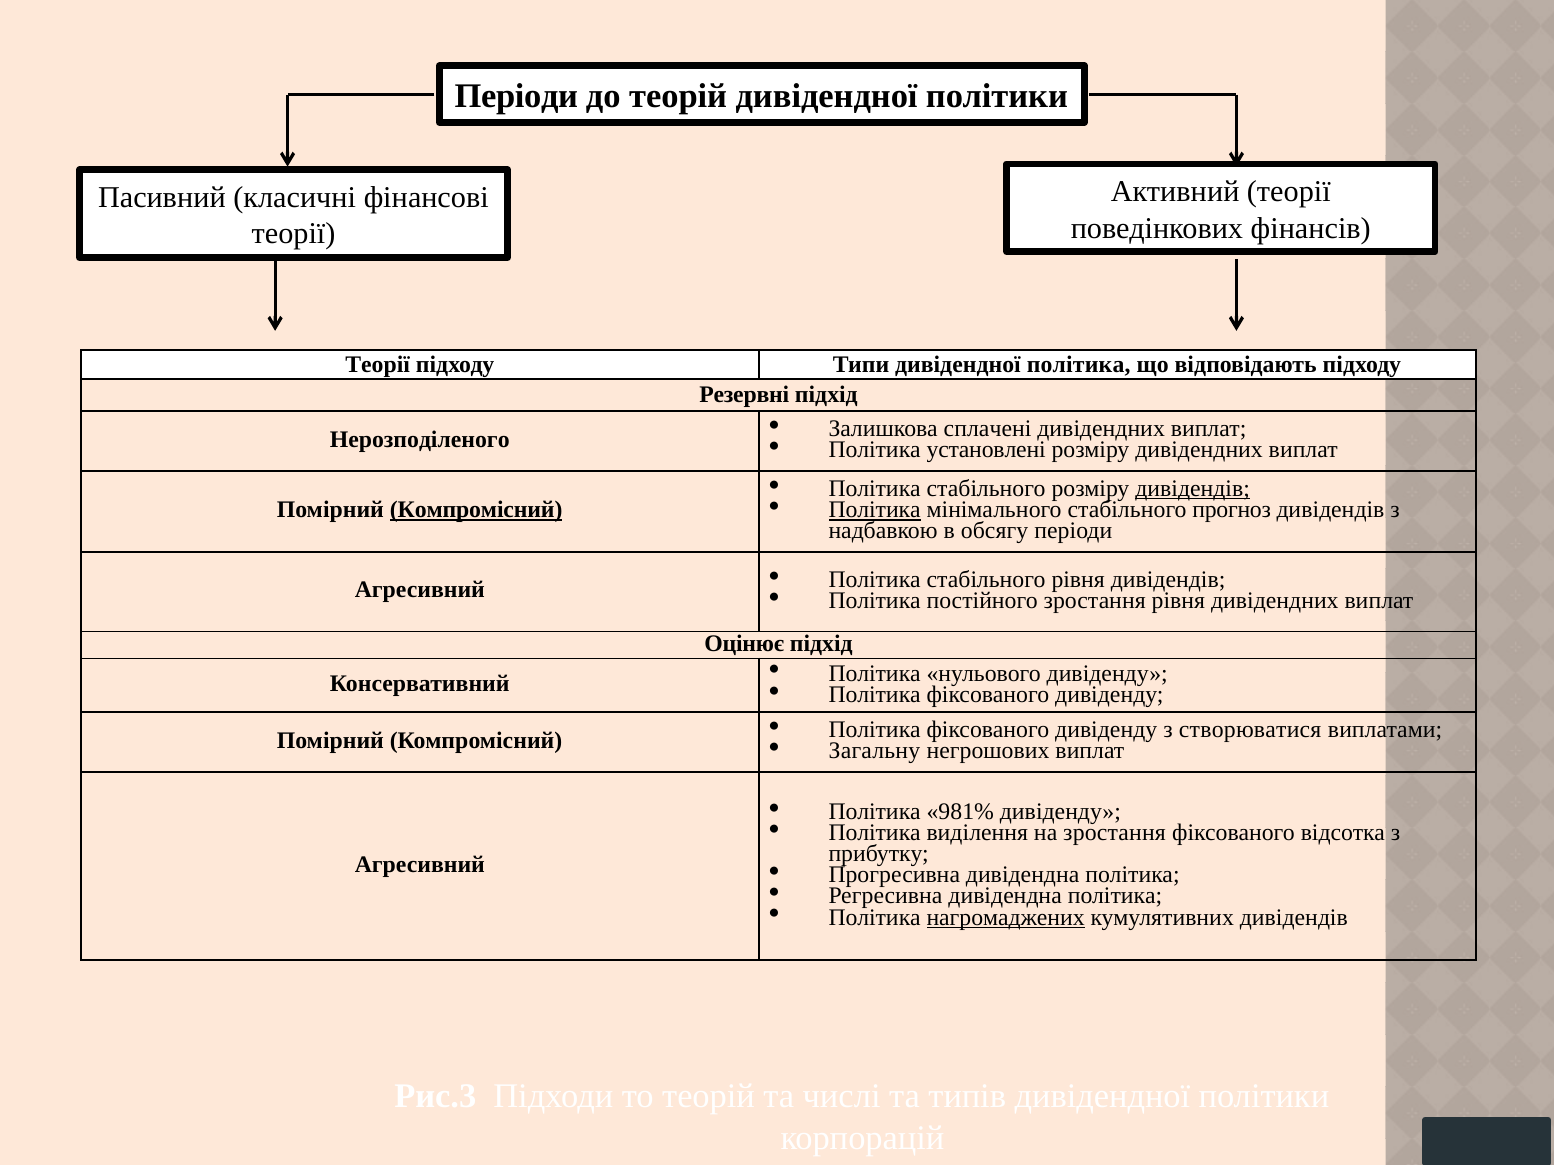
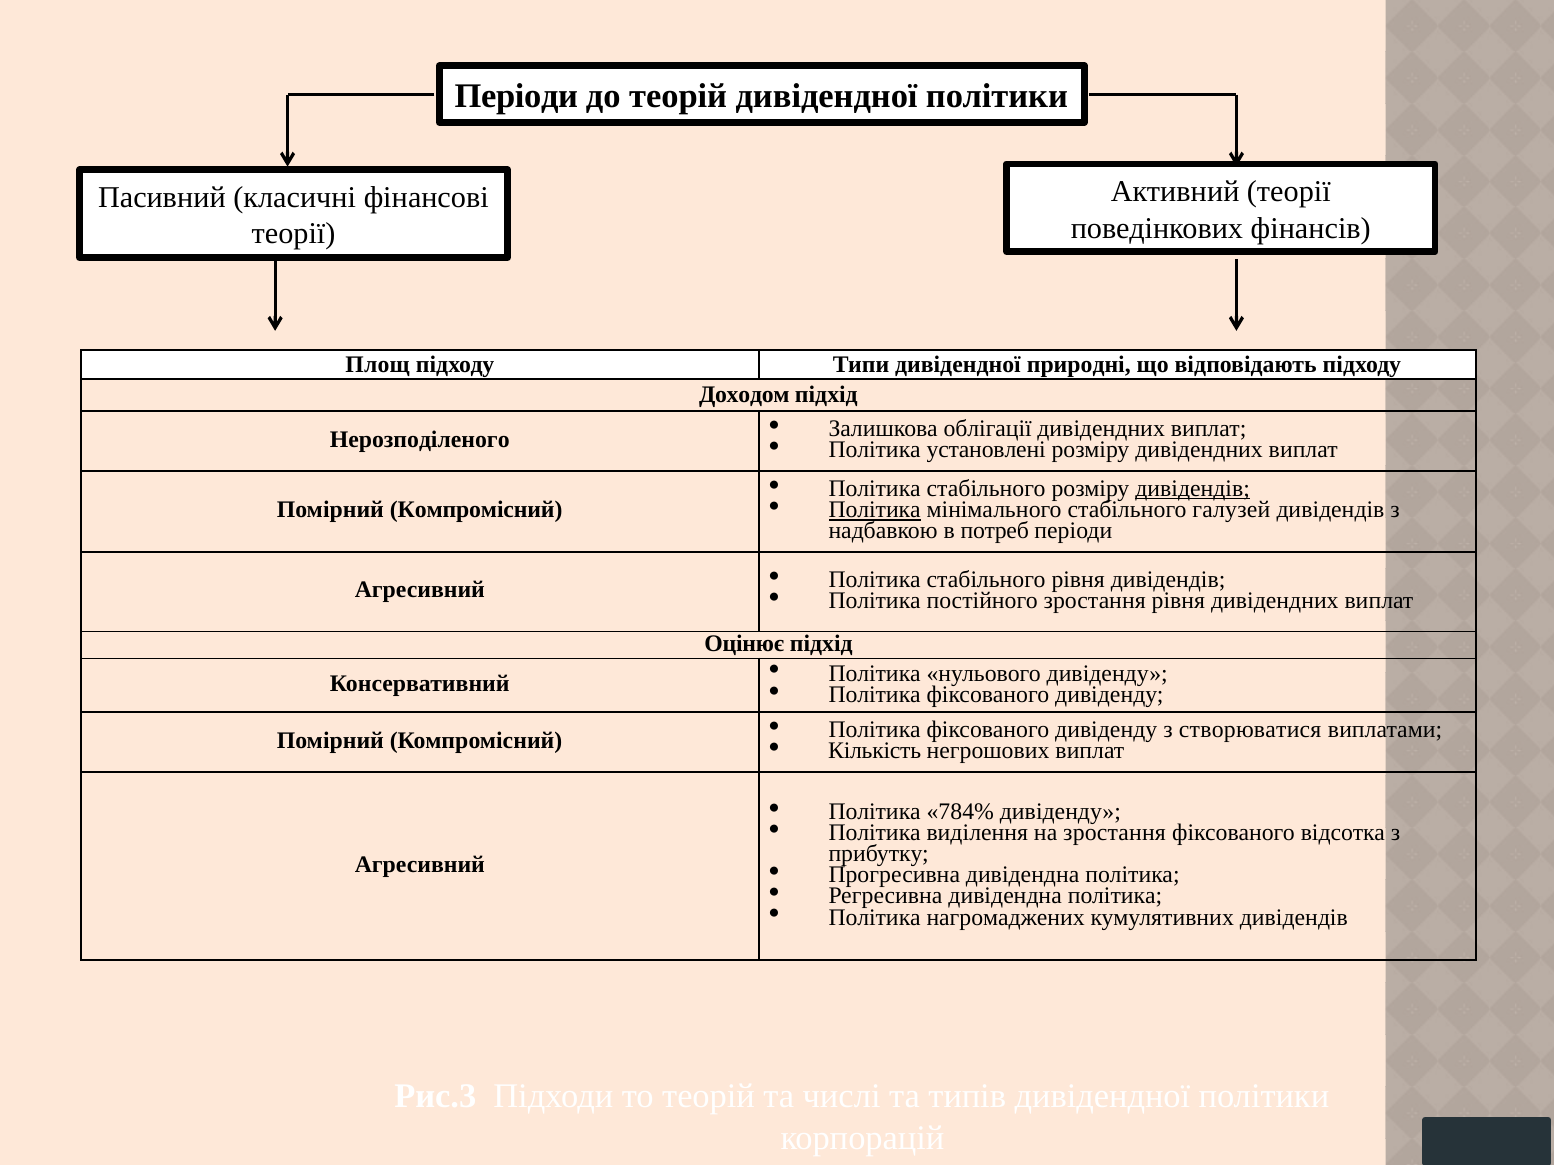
Теорії: Теорії -> Площ (378, 365)
дивідендної політика: політика -> природні (1079, 365)
Резервні: Резервні -> Доходом (744, 395)
сплачені: сплачені -> облігації (988, 429)
прогноз: прогноз -> галузей (1231, 510)
Компромісний underline: present -> none (476, 510)
обсягу: обсягу -> потреб (995, 531)
Загальну: Загальну -> Кількість (875, 751)
981%: 981% -> 784% (960, 812)
нагромаджених underline: present -> none (1006, 918)
